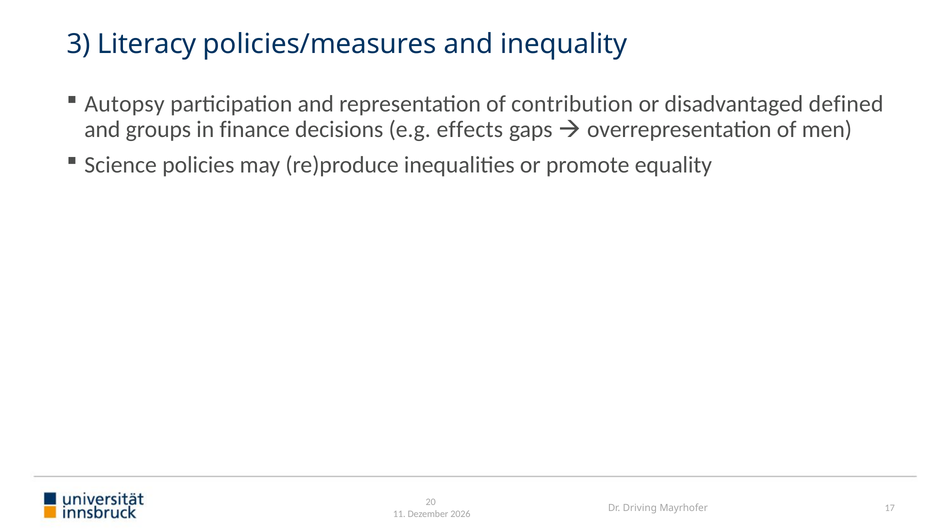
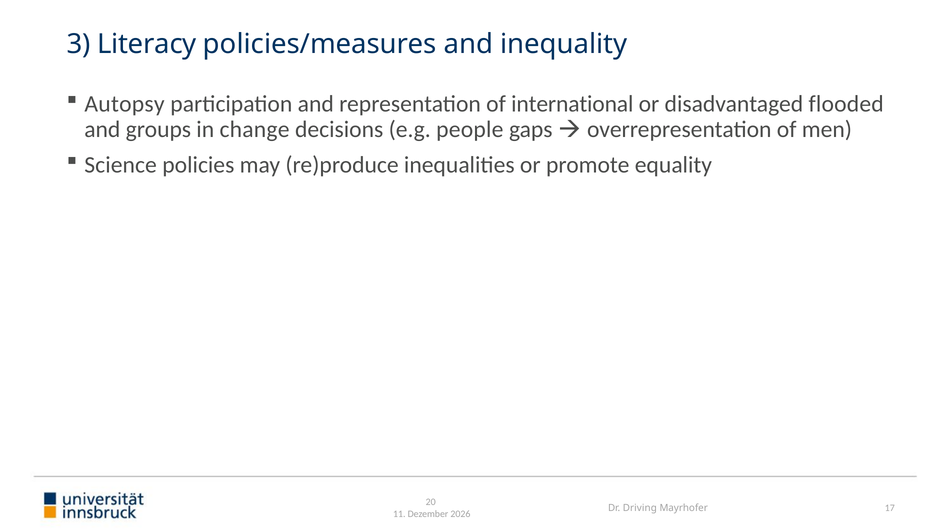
contribution: contribution -> international (572, 104)
defined: defined -> flooded (846, 104)
finance: finance -> change (255, 129)
effects: effects -> people (470, 129)
